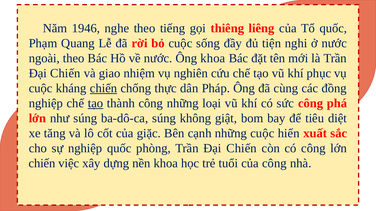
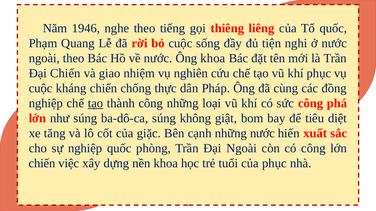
chiến underline: present -> none (104, 88)
những cuộc: cuộc -> nước (262, 134)
phòng Trần Đại Chiến: Chiến -> Ngoài (242, 149)
của công: công -> phục (274, 164)
